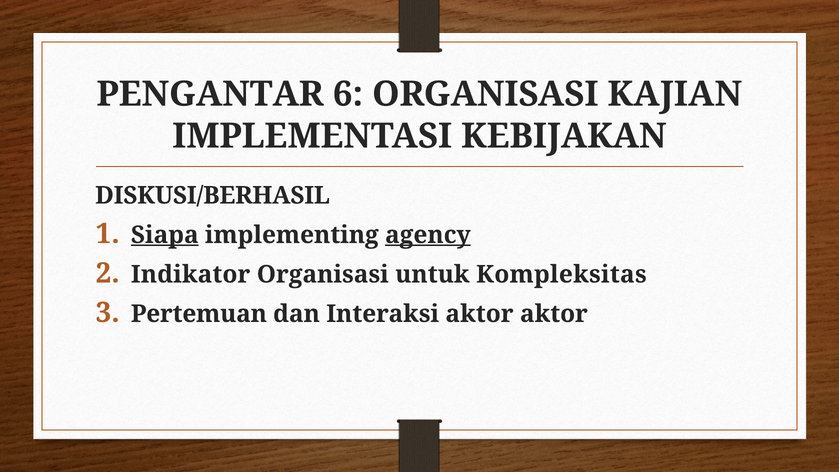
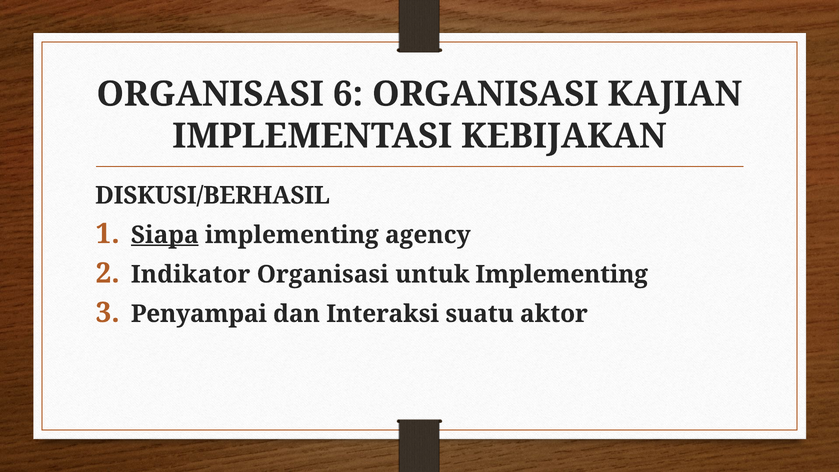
PENGANTAR: PENGANTAR -> ORGANISASI (210, 94)
agency underline: present -> none (428, 235)
untuk Kompleksitas: Kompleksitas -> Implementing (562, 274)
Pertemuan: Pertemuan -> Penyampai (199, 314)
Interaksi aktor: aktor -> suatu (480, 314)
